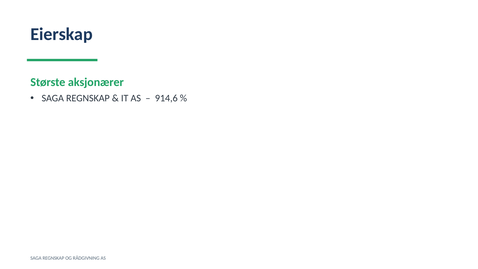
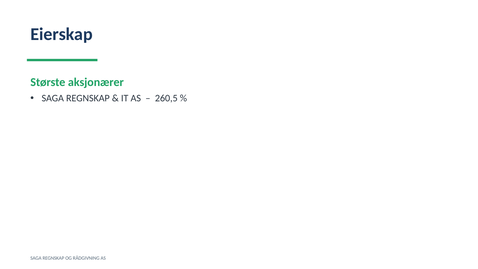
914,6: 914,6 -> 260,5 (166, 98)
